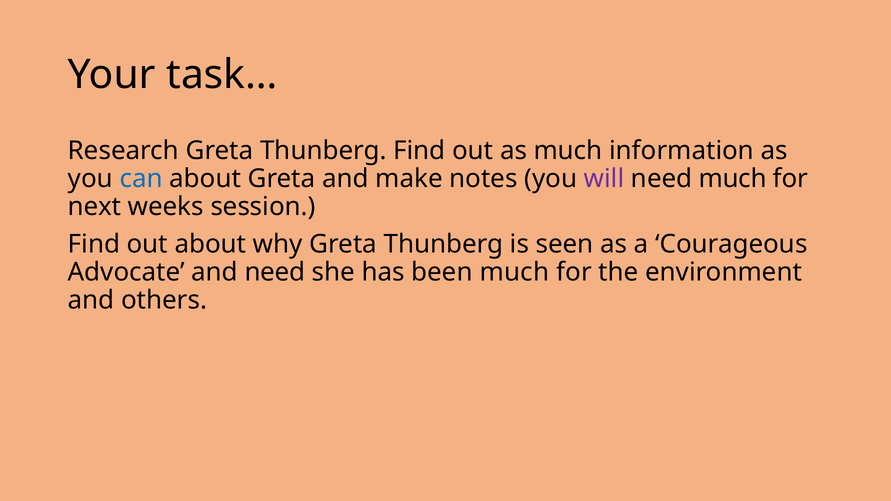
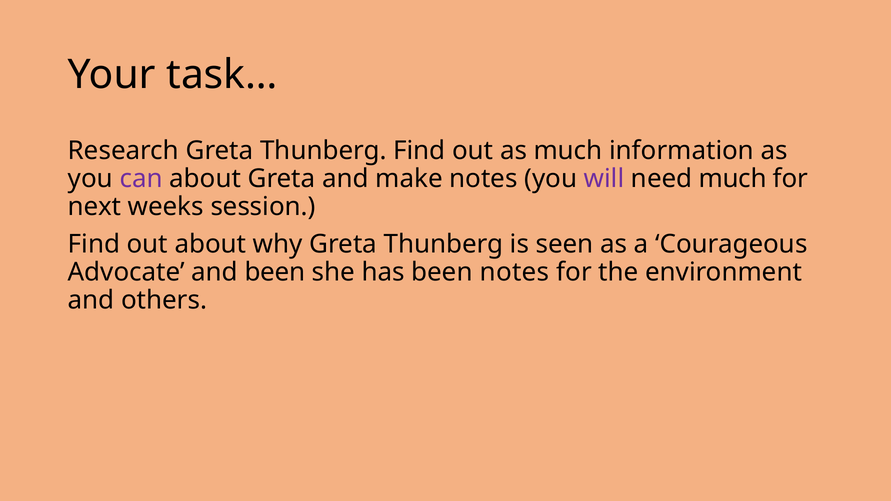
can colour: blue -> purple (141, 179)
and need: need -> been (275, 272)
been much: much -> notes (514, 272)
